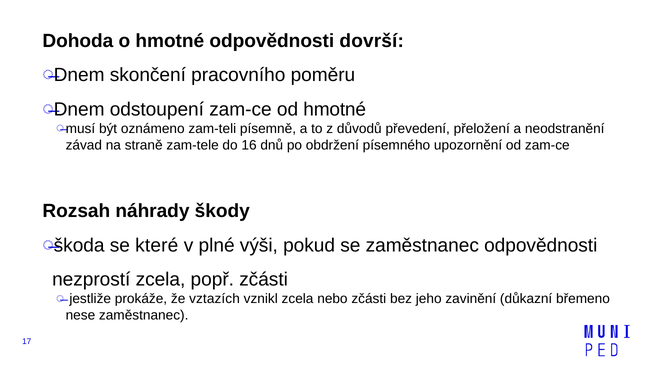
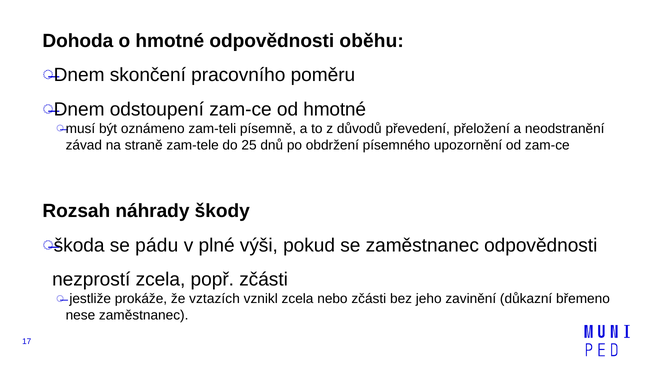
dovrší: dovrší -> oběhu (372, 41)
16: 16 -> 25 (249, 145)
které: které -> pádu (157, 245)
